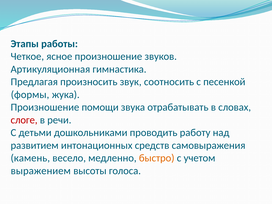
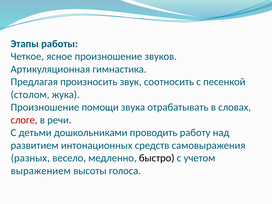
формы: формы -> столом (30, 95)
камень: камень -> разных (30, 158)
быстро colour: orange -> black (157, 158)
